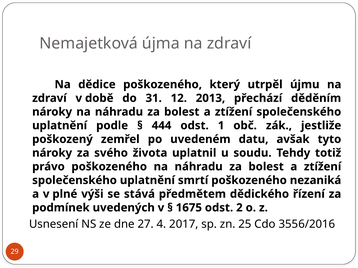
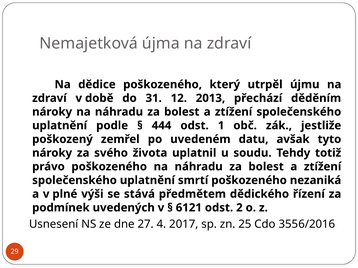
1675: 1675 -> 6121 (189, 208)
